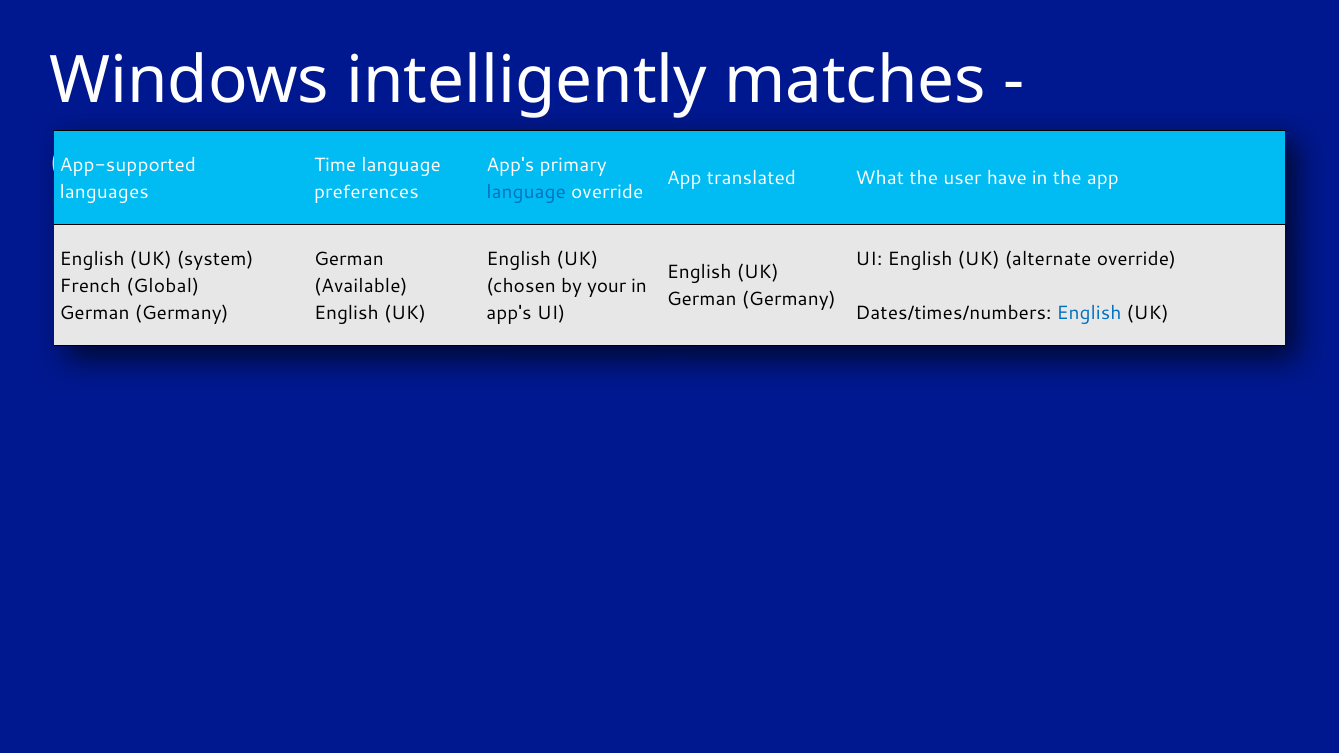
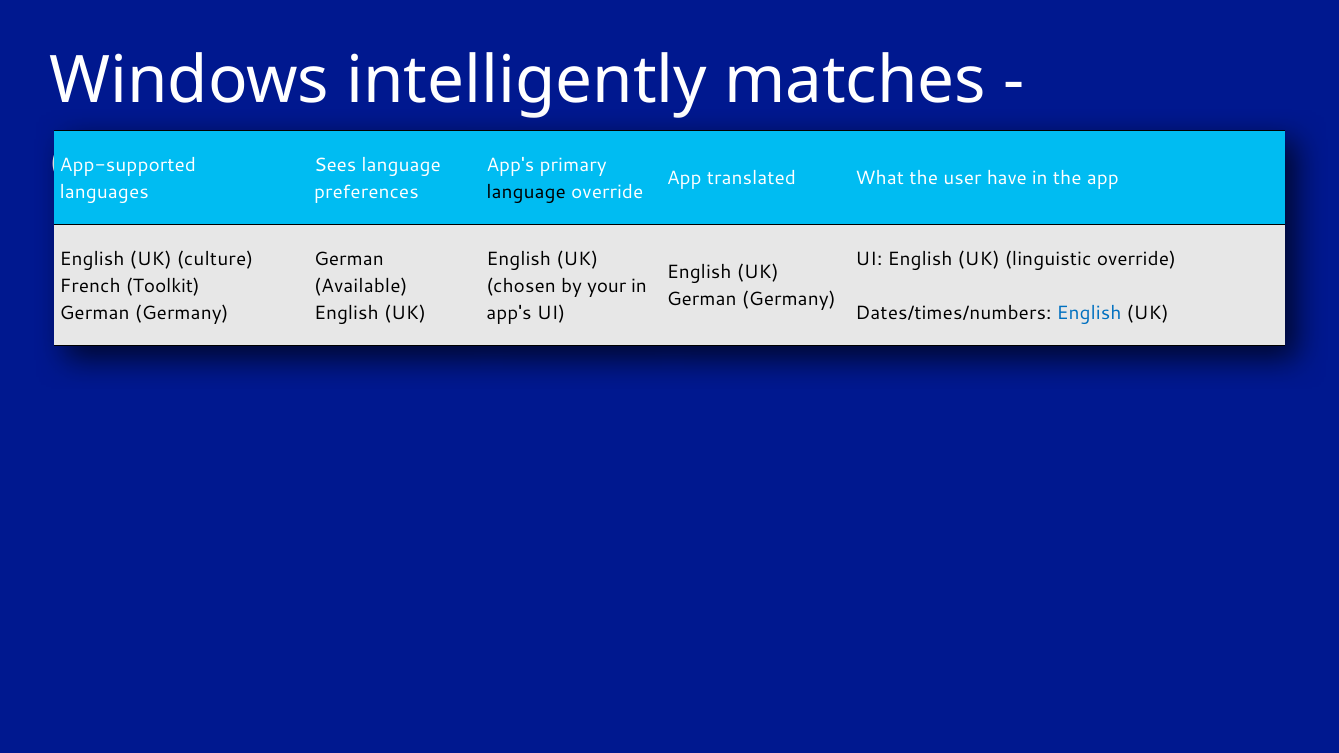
Time: Time -> Sees (335, 165)
language colour: blue -> black (526, 192)
system: system -> culture (215, 259)
alternate: alternate -> linguistic (1048, 259)
Global: Global -> Toolkit (163, 286)
